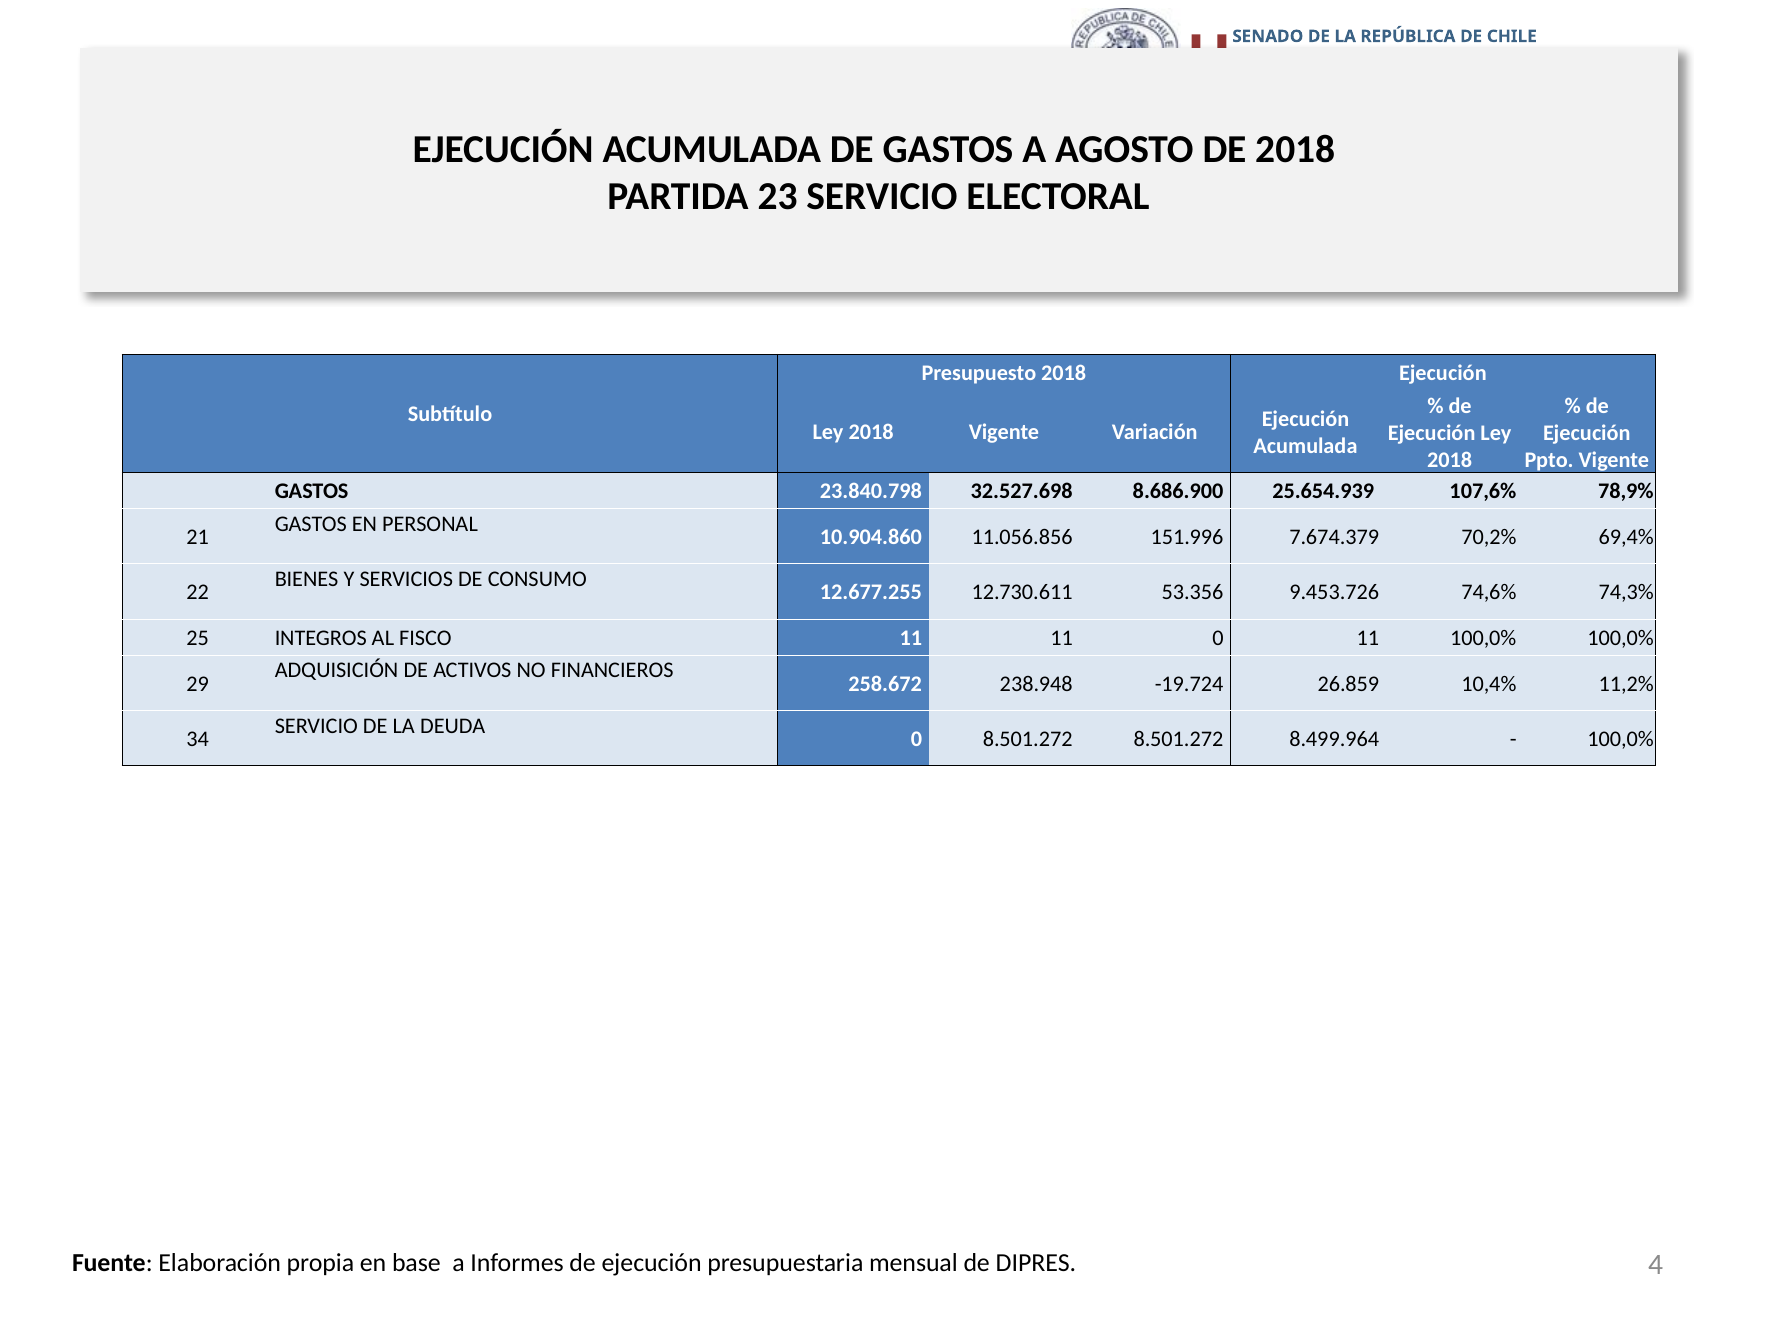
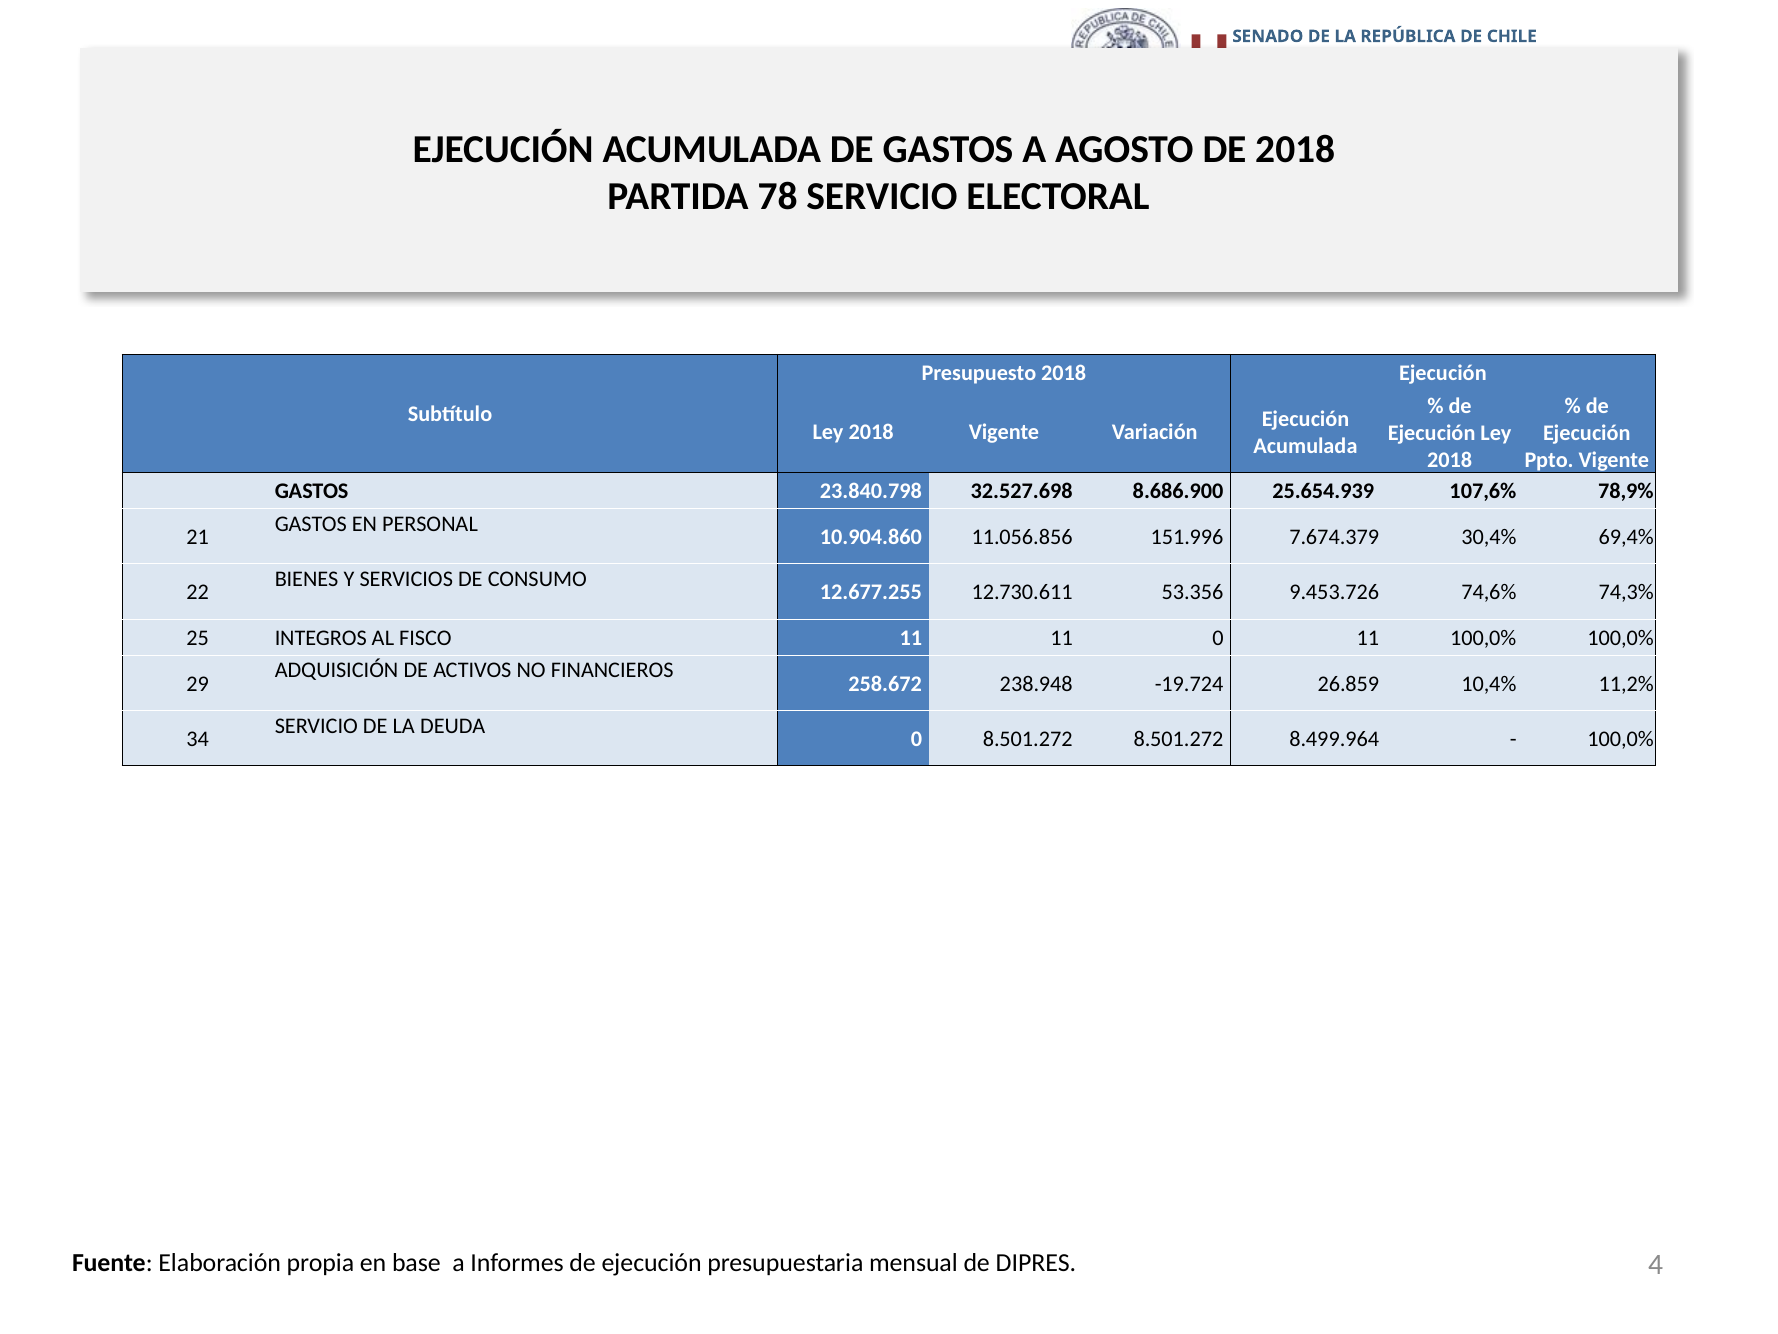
23: 23 -> 78 (778, 197)
70,2%: 70,2% -> 30,4% (1489, 537)
